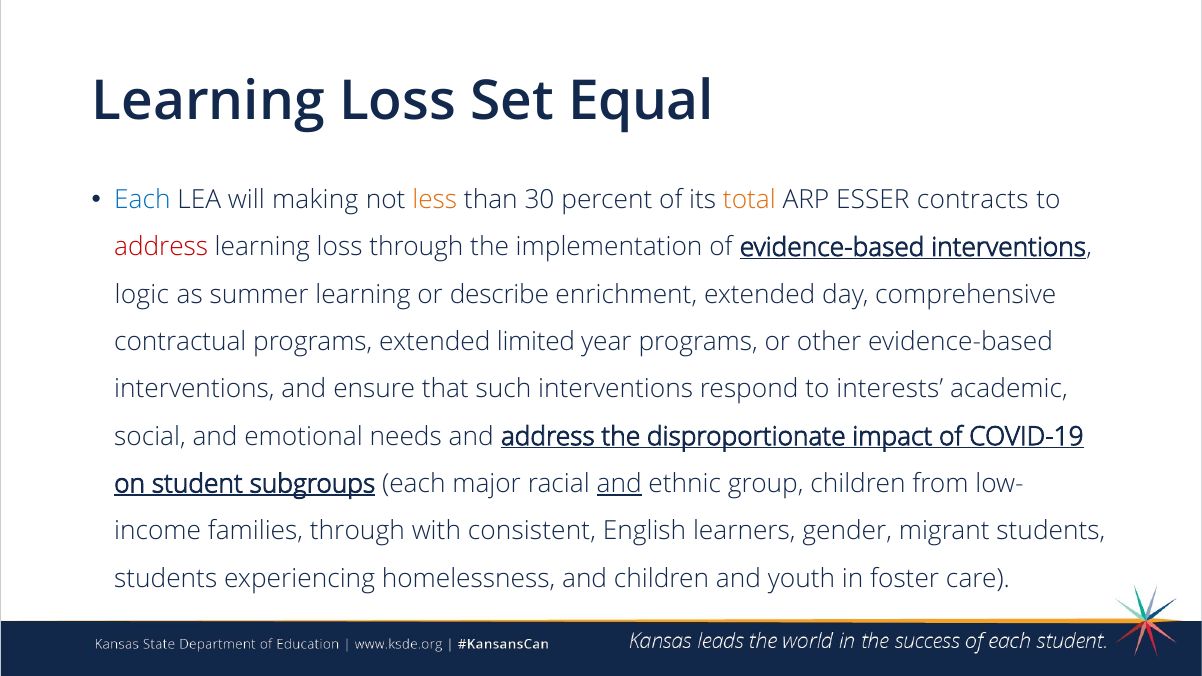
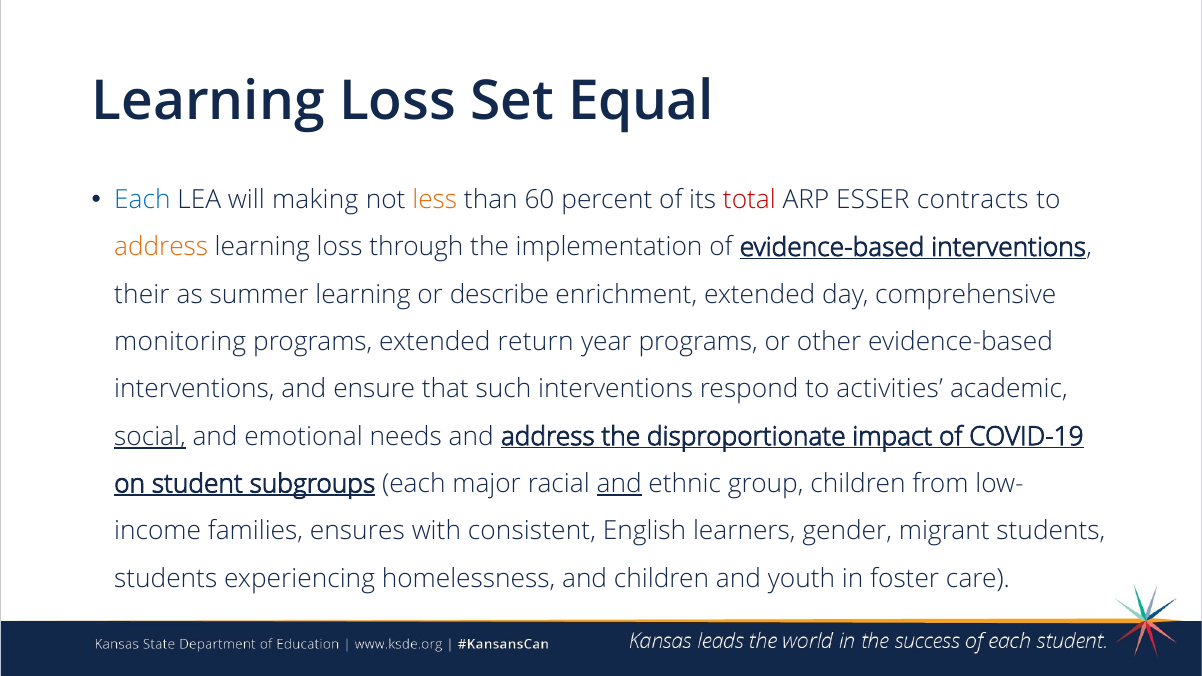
30: 30 -> 60 (539, 200)
total colour: orange -> red (749, 200)
address colour: red -> orange (161, 247)
logic: logic -> their (142, 295)
contractual: contractual -> monitoring (180, 342)
limited: limited -> return (536, 342)
interests: interests -> activities (890, 389)
social underline: none -> present (150, 437)
families through: through -> ensures (357, 531)
